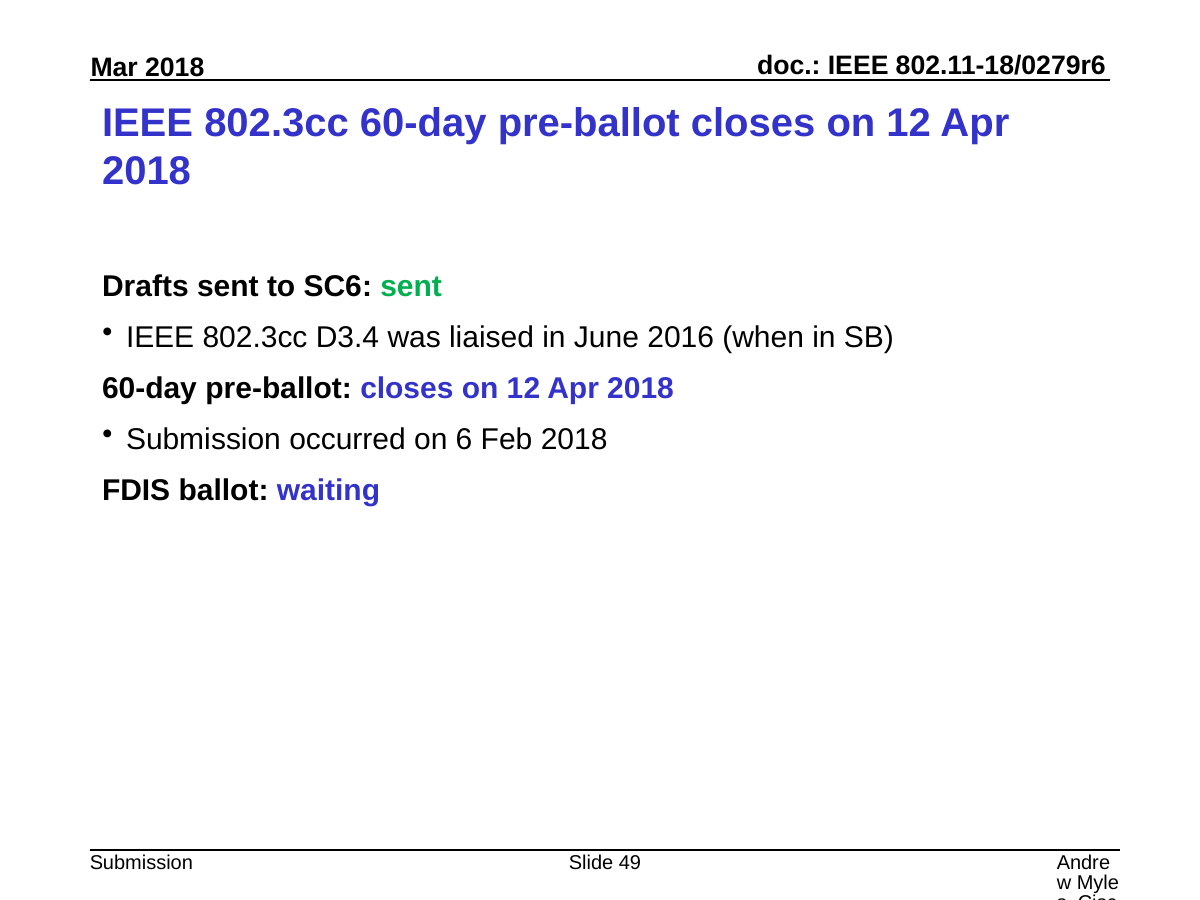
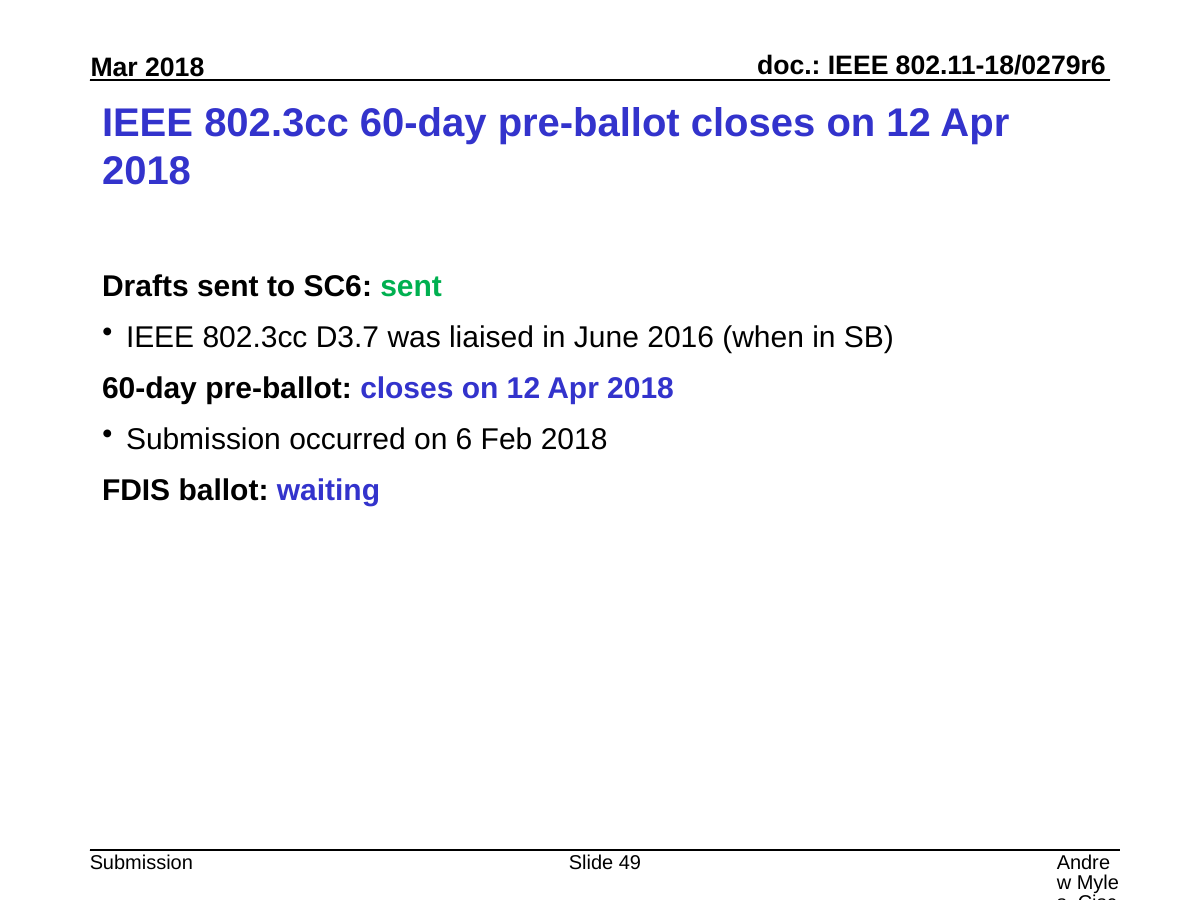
D3.4: D3.4 -> D3.7 (347, 337)
